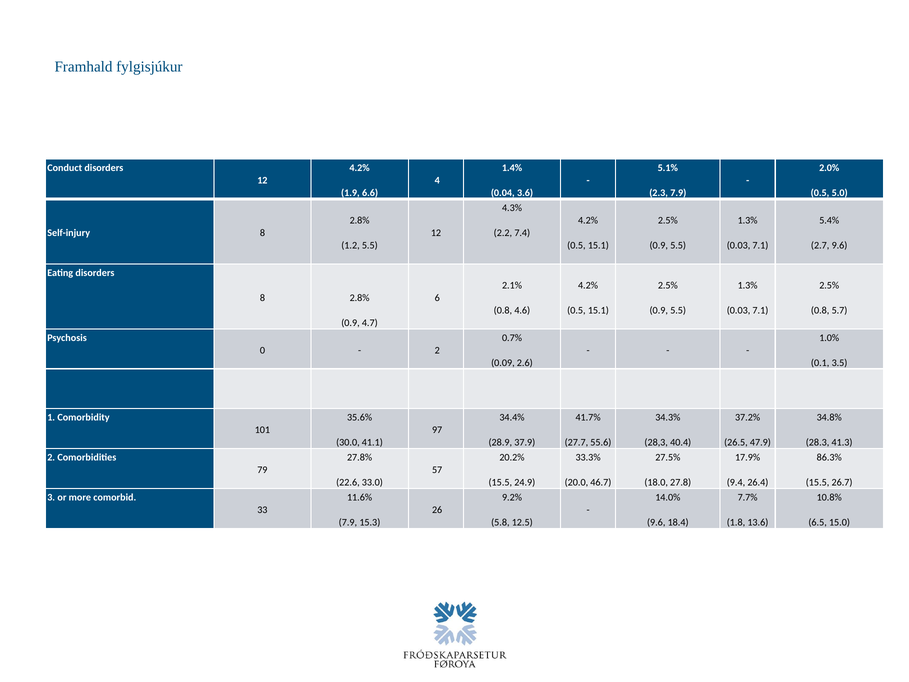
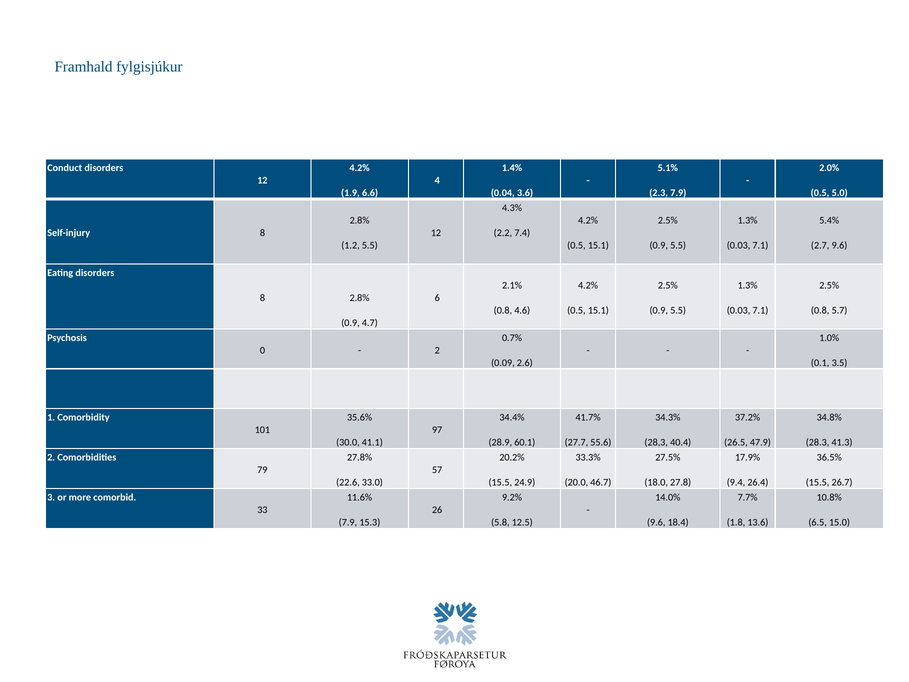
37.9: 37.9 -> 60.1 (525, 442)
86.3%: 86.3% -> 36.5% (829, 457)
